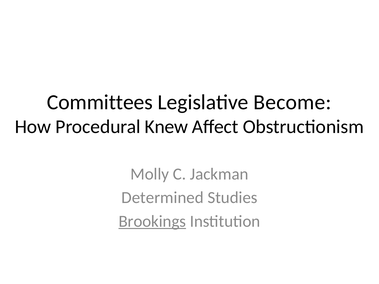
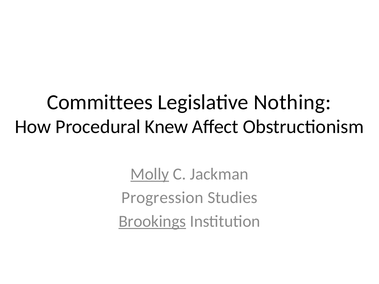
Become: Become -> Nothing (292, 102)
Molly underline: none -> present (150, 174)
Determined: Determined -> Progression (162, 198)
